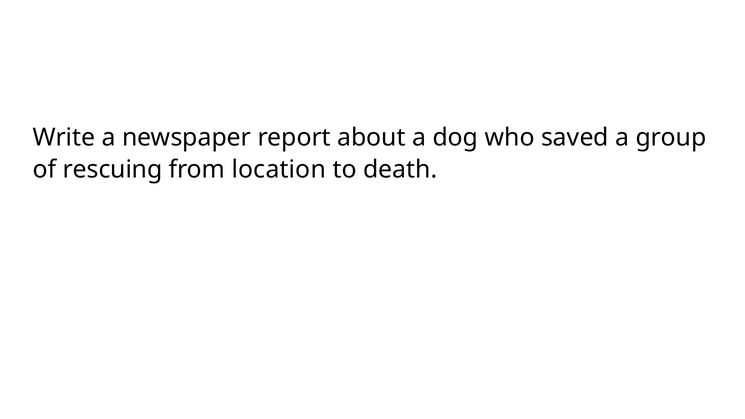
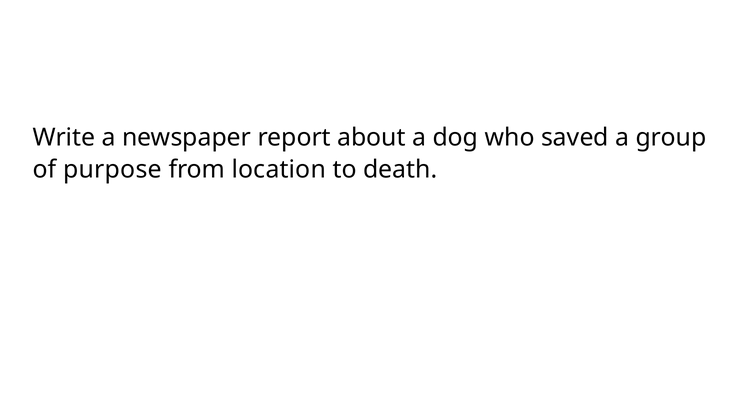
rescuing: rescuing -> purpose (112, 169)
